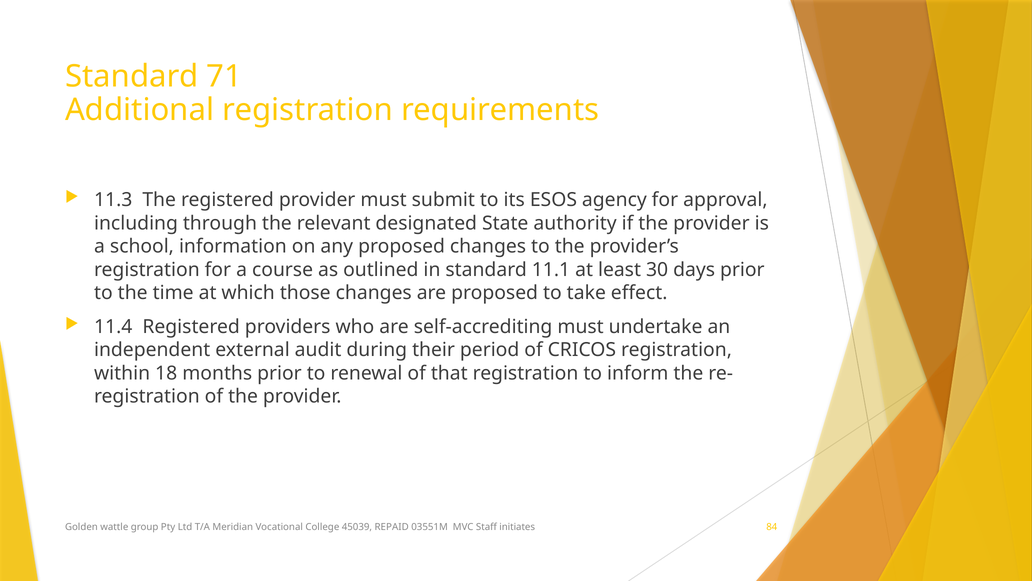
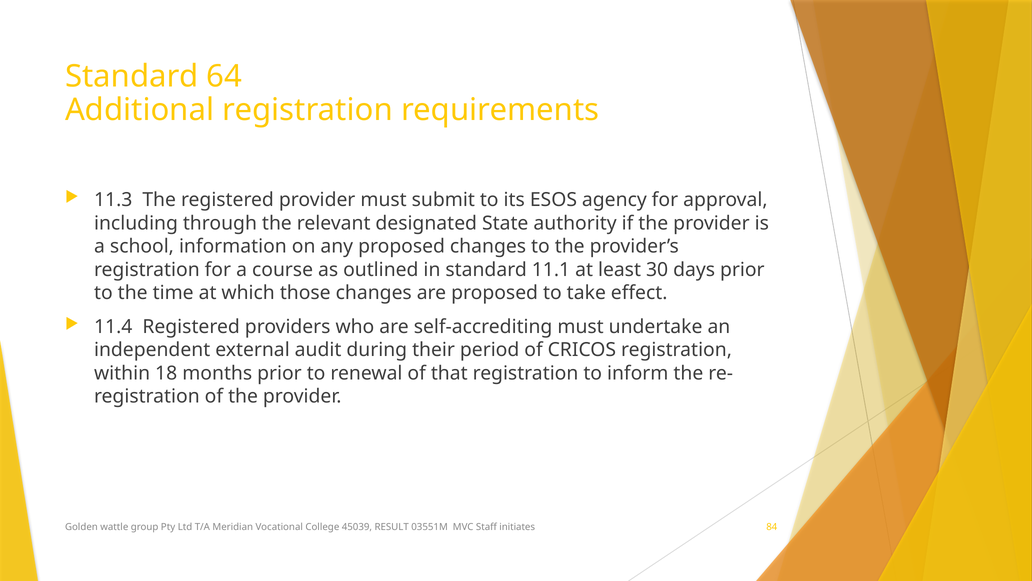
71: 71 -> 64 (224, 76)
REPAID: REPAID -> RESULT (392, 527)
